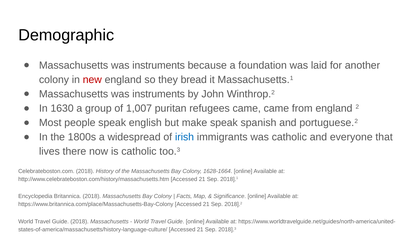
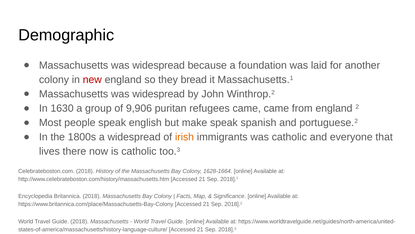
instruments: instruments -> widespread (159, 65)
instruments: instruments -> widespread (159, 94)
1,007: 1,007 -> 9,906 (139, 108)
irish colour: blue -> orange (185, 137)
